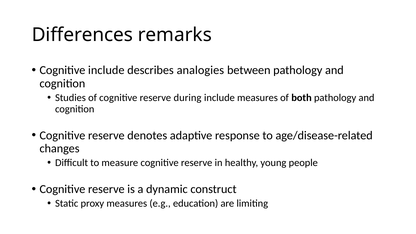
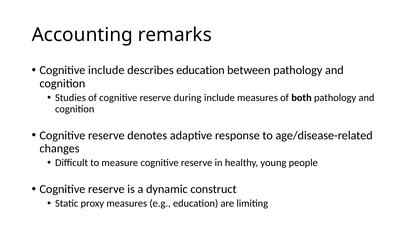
Differences: Differences -> Accounting (82, 35)
describes analogies: analogies -> education (200, 70)
